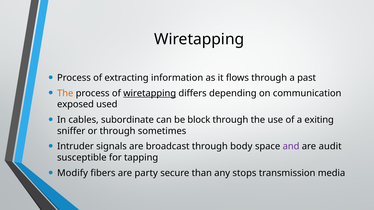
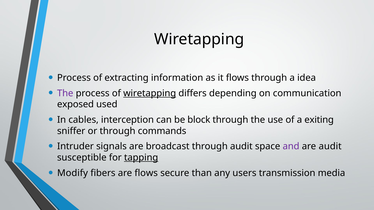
past: past -> idea (307, 78)
The colour: orange -> purple (65, 93)
subordinate: subordinate -> interception (127, 120)
sometimes: sometimes -> commands (162, 131)
through body: body -> audit (241, 147)
tapping underline: none -> present (141, 158)
are party: party -> flows (146, 173)
stops: stops -> users (244, 173)
